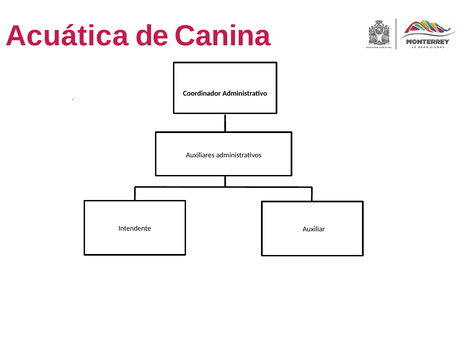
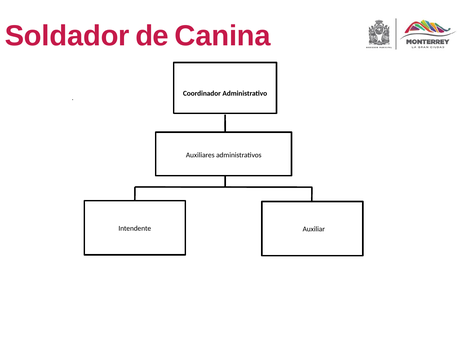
Acuática: Acuática -> Soldador (67, 36)
